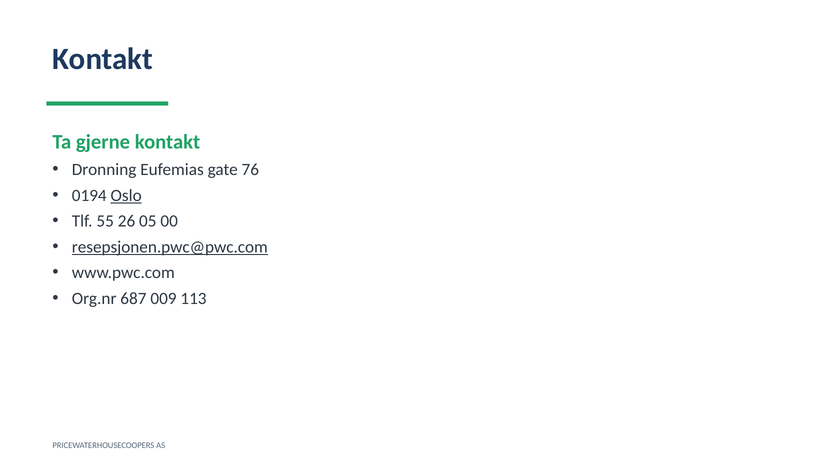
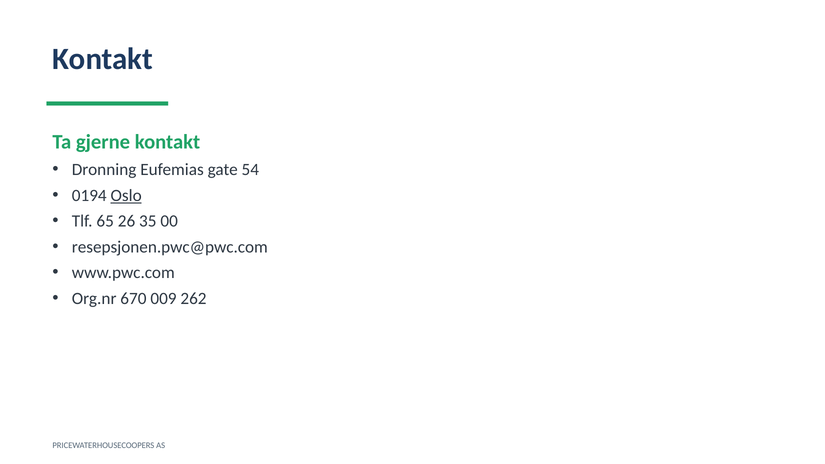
76: 76 -> 54 (250, 170)
55: 55 -> 65 (105, 221)
05: 05 -> 35 (148, 221)
resepsjonen.pwc@pwc.com underline: present -> none (170, 247)
687: 687 -> 670 (133, 299)
113: 113 -> 262 (194, 299)
